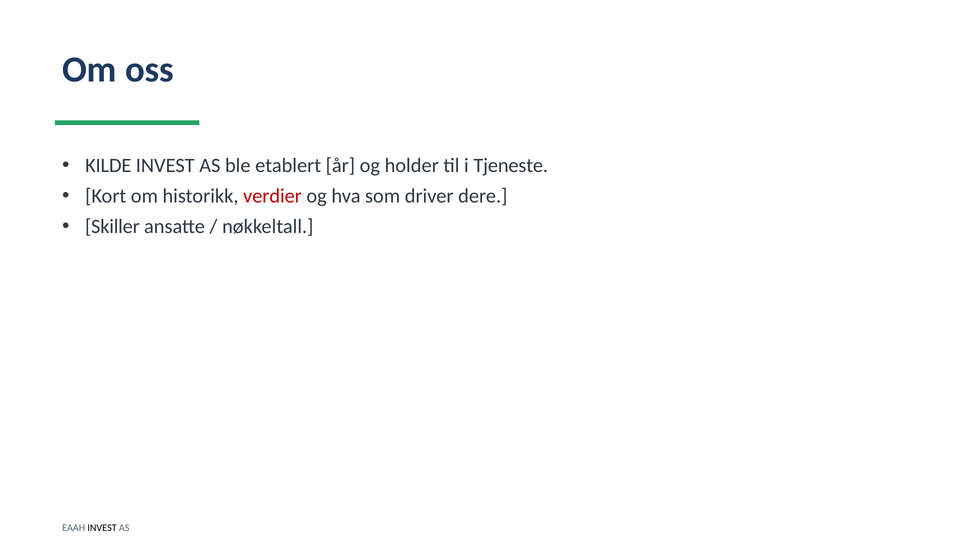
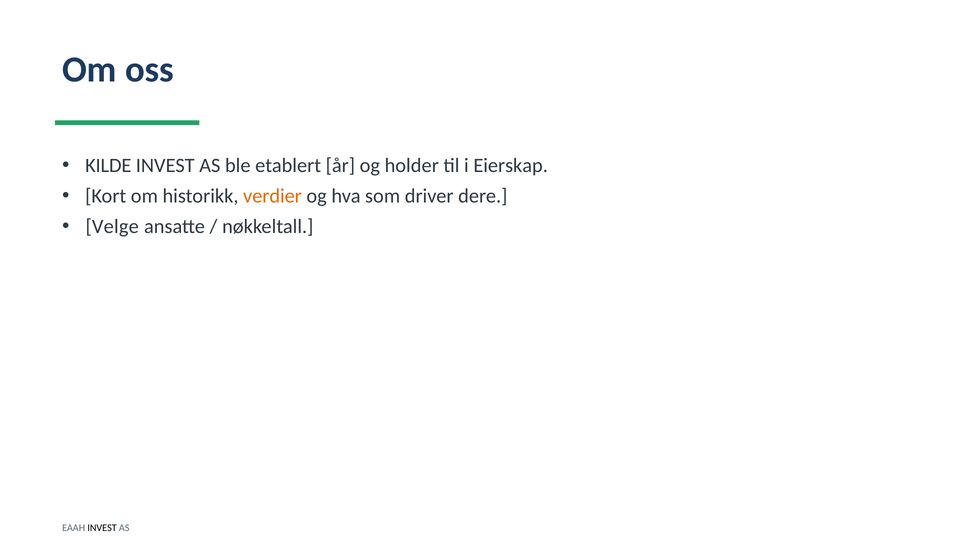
Tjeneste: Tjeneste -> Eierskap (511, 166)
verdier colour: red -> orange (272, 196)
Skiller: Skiller -> Velge (112, 227)
